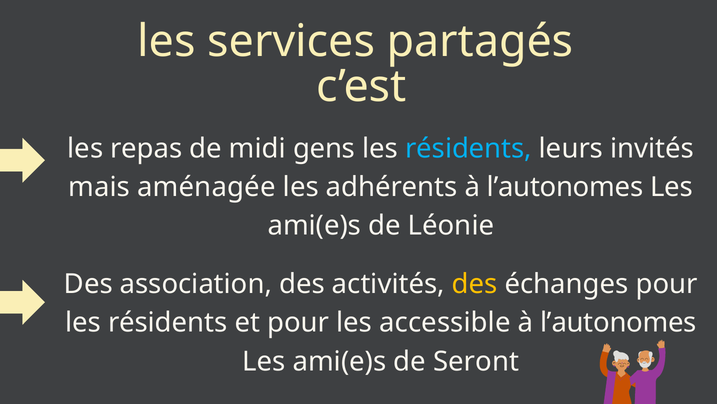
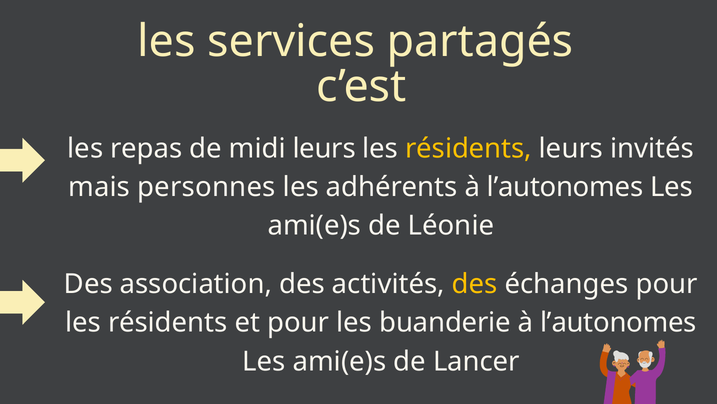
midi gens: gens -> leurs (324, 148)
résidents colour: light blue -> yellow (468, 148)
aménagée: aménagée -> personnes (206, 187)
accessible: accessible -> buanderie (445, 322)
Seront: Seront -> Lancer (476, 361)
